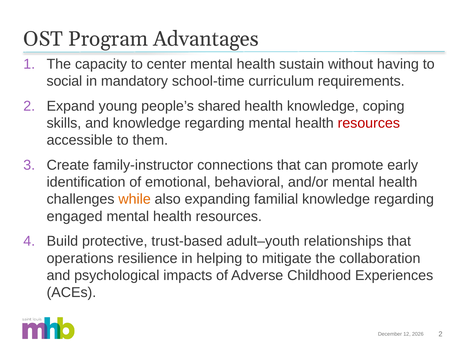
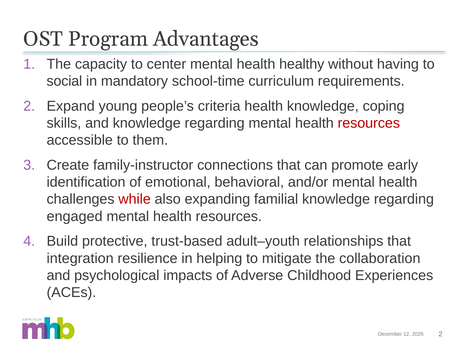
sustain: sustain -> healthy (302, 64)
shared: shared -> criteria (219, 106)
while colour: orange -> red (135, 199)
operations: operations -> integration (80, 258)
